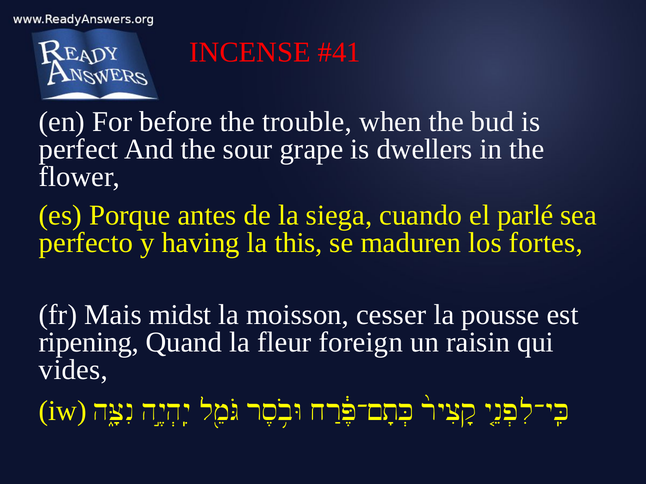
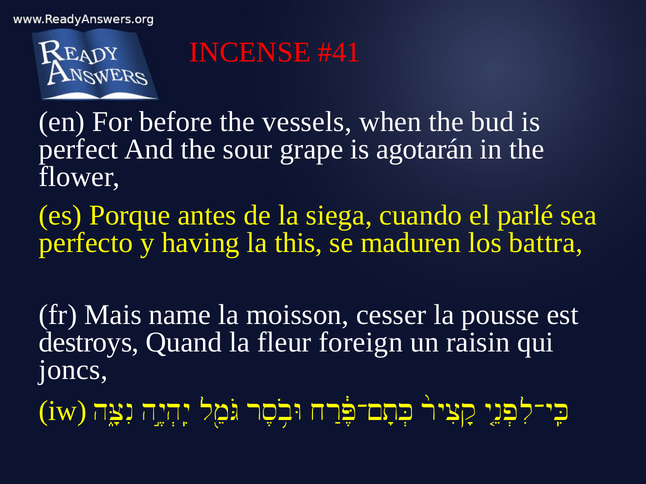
trouble: trouble -> vessels (307, 122)
dwellers: dwellers -> agotarán (425, 150)
fortes: fortes -> battra (546, 243)
midst: midst -> name (180, 315)
ripening: ripening -> destroys (89, 343)
vides: vides -> joncs (73, 370)
